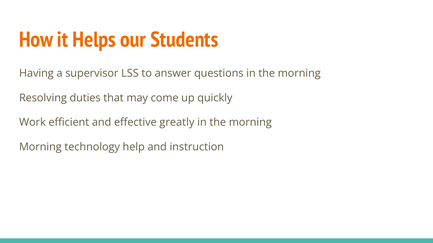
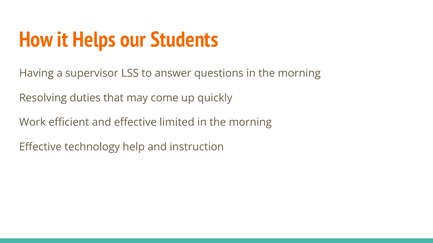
greatly: greatly -> limited (177, 123)
Morning: Morning -> Effective (40, 147)
